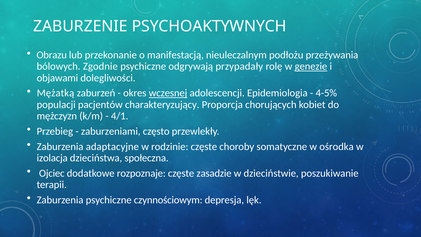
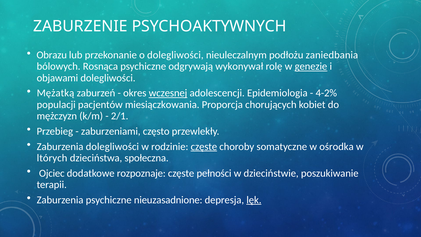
o manifestacją: manifestacją -> dolegliwości (175, 55)
przeżywania: przeżywania -> zaniedbania (332, 55)
Zgodnie: Zgodnie -> Rosnąca (100, 66)
przypadały: przypadały -> wykonywał (239, 66)
4-5%: 4-5% -> 4-2% (326, 93)
charakteryzujący: charakteryzujący -> miesiączkowania (162, 104)
4/1: 4/1 -> 2/1 (120, 116)
Zaburzenia adaptacyjne: adaptacyjne -> dolegliwości (112, 146)
częste underline: none -> present (204, 146)
izolacja: izolacja -> ltórych (52, 158)
zasadzie: zasadzie -> pełności (214, 173)
czynnościowym: czynnościowym -> nieuzasadnione (168, 200)
lęk underline: none -> present (254, 200)
